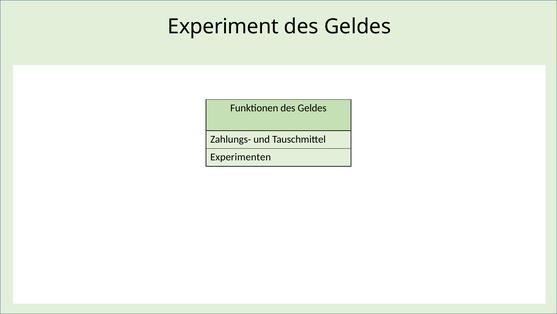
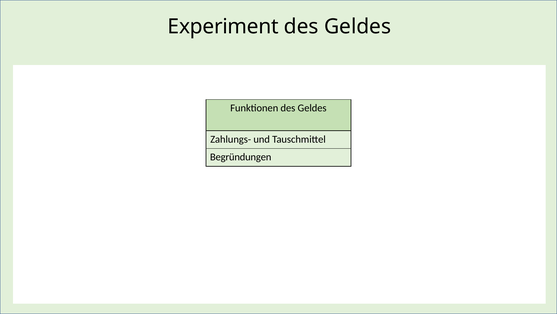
Experimenten: Experimenten -> Begründungen (241, 157)
